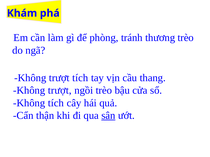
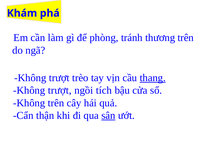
thương trèo: trèo -> trên (186, 38)
trượt tích: tích -> trèo (80, 78)
thang underline: none -> present (153, 78)
ngồi trèo: trèo -> tích (104, 91)
Không tích: tích -> trên (56, 103)
